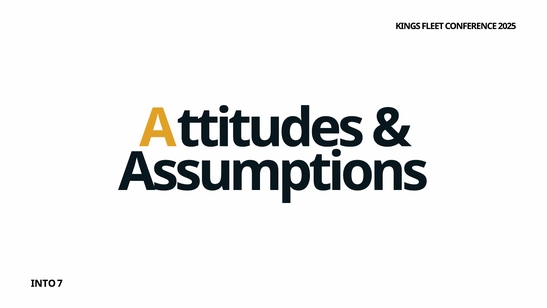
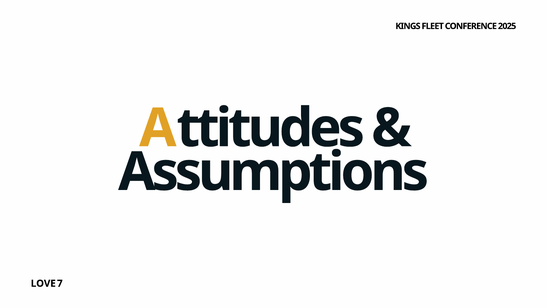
INTO: INTO -> LOVE (43, 283)
